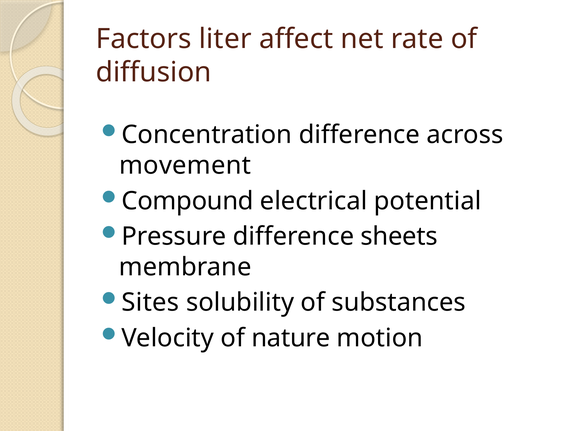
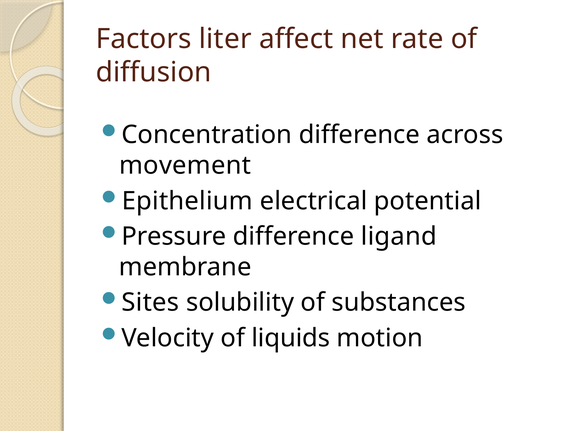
Compound: Compound -> Epithelium (187, 201)
sheets: sheets -> ligand (399, 237)
nature: nature -> liquids (291, 338)
